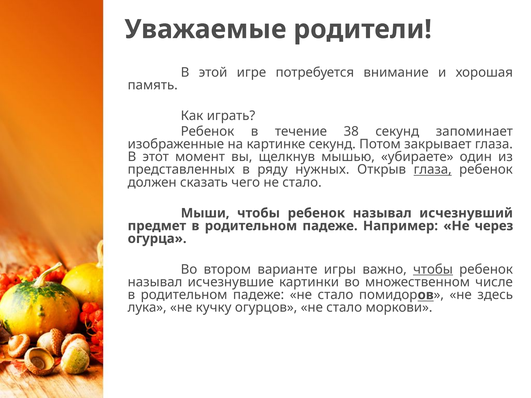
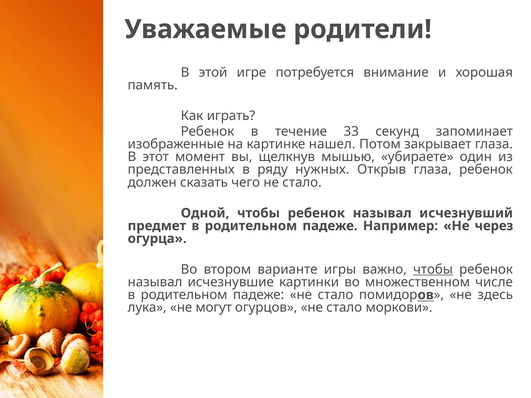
38: 38 -> 33 (351, 131)
картинке секунд: секунд -> нашел (332, 144)
глаза underline: present -> none (433, 170)
Мыши: Мыши -> Одной (205, 213)
кучку: кучку -> могут (214, 308)
